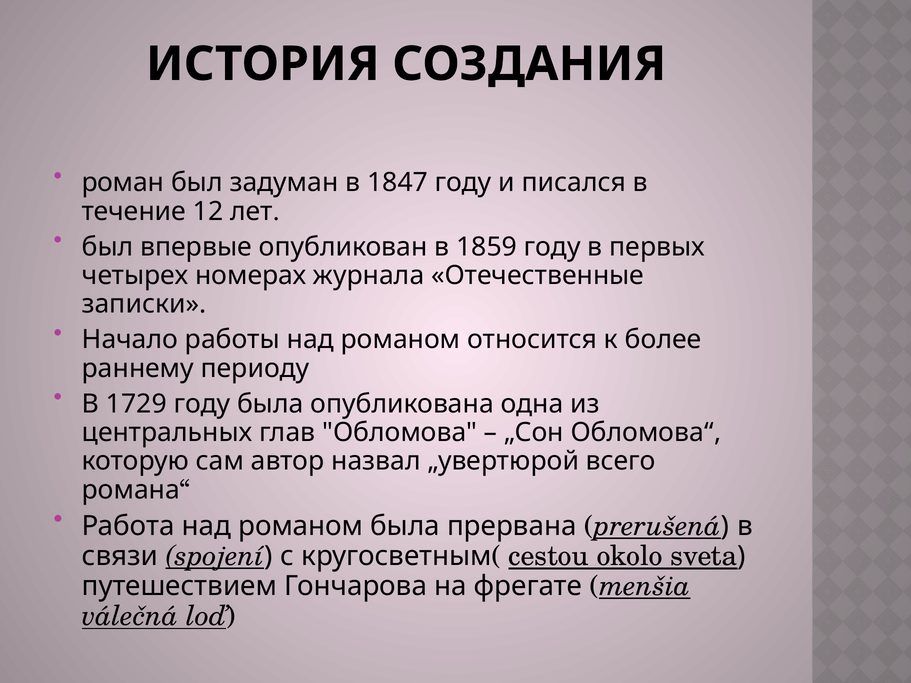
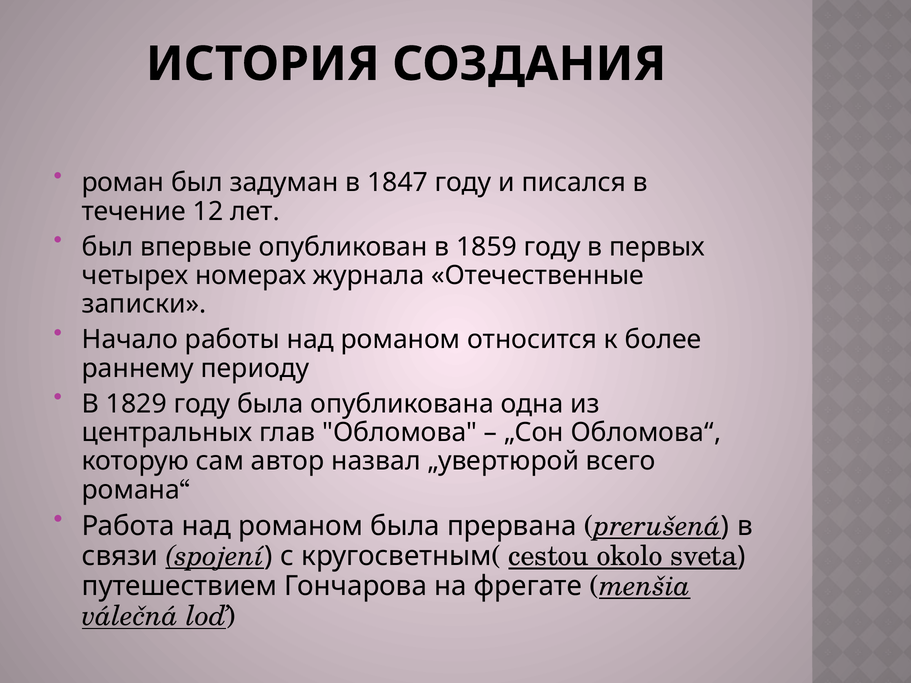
1729: 1729 -> 1829 (136, 404)
